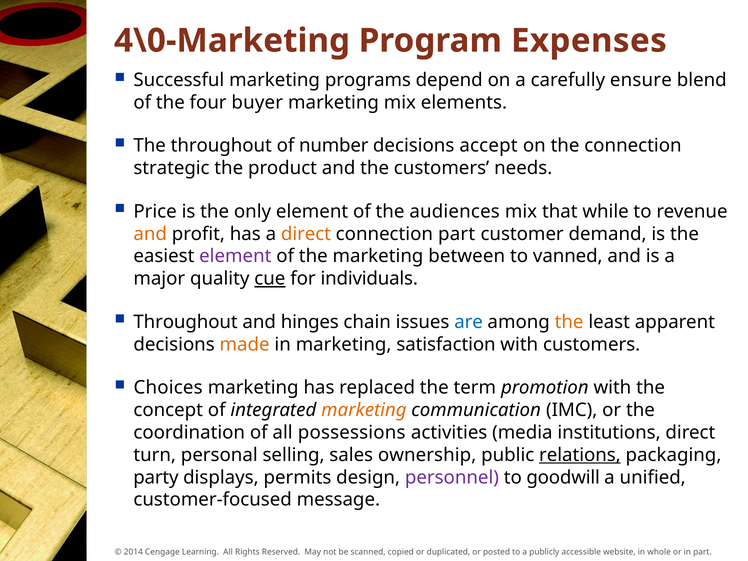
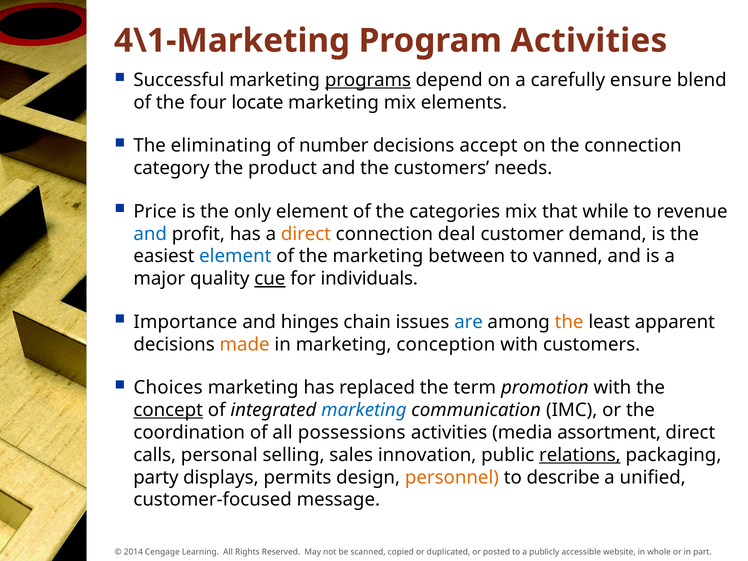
4\0-Marketing: 4\0-Marketing -> 4\1-Marketing (232, 41)
Program Expenses: Expenses -> Activities (589, 41)
programs underline: none -> present (368, 80)
buyer: buyer -> locate (257, 102)
The throughout: throughout -> eliminating (221, 146)
strategic: strategic -> category (172, 168)
audiences: audiences -> categories (455, 211)
and colour: orange -> blue (150, 234)
connection part: part -> deal (457, 234)
element colour: purple -> blue (235, 256)
Throughout: Throughout -> Importance (185, 322)
satisfaction: satisfaction -> conception (446, 344)
concept underline: none -> present (168, 410)
marketing colour: orange -> blue (364, 410)
institutions: institutions -> assortment (609, 432)
turn: turn -> calls (155, 455)
ownership: ownership -> innovation (427, 455)
personnel colour: purple -> orange (452, 477)
goodwill: goodwill -> describe (563, 477)
